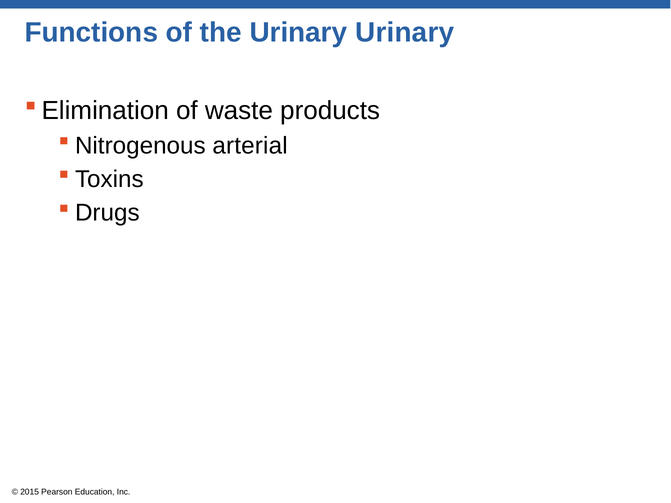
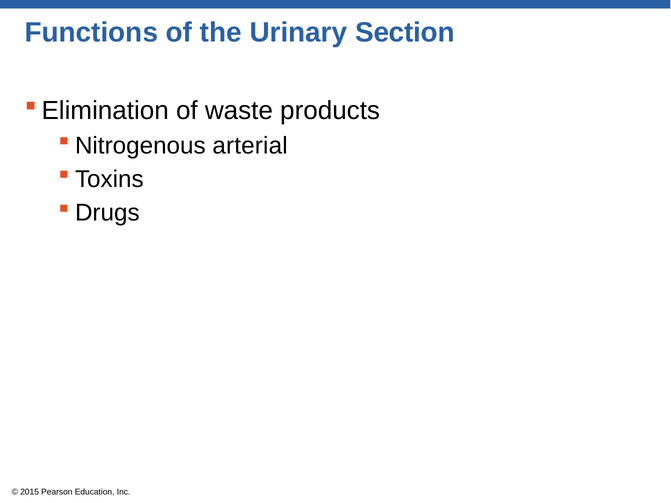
Urinary Urinary: Urinary -> Section (405, 32)
